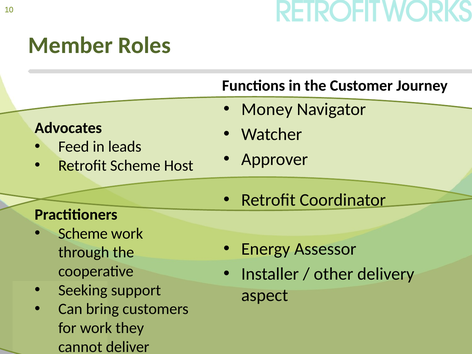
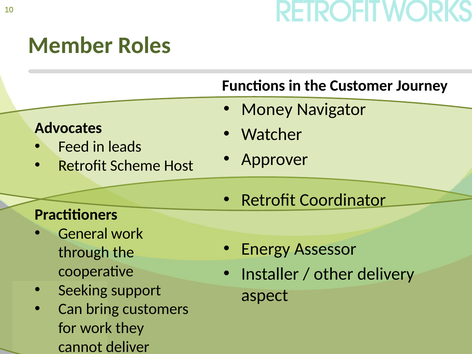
Scheme: Scheme -> General (83, 234)
